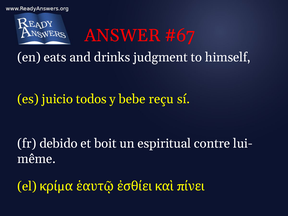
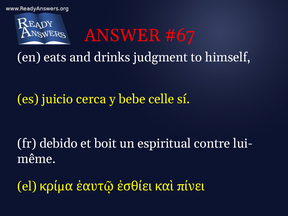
todos: todos -> cerca (91, 99)
reçu: reçu -> celle (161, 99)
